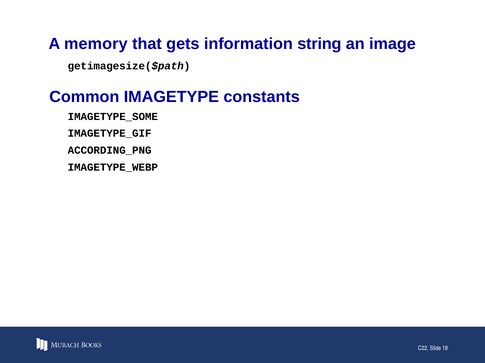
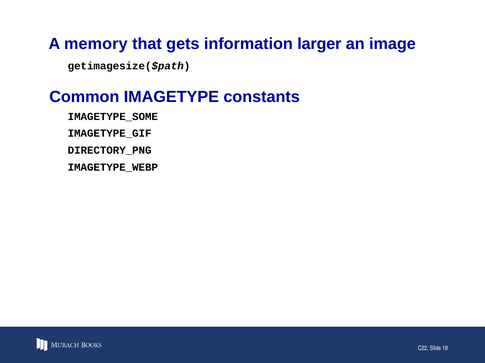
string: string -> larger (319, 44)
ACCORDING_PNG: ACCORDING_PNG -> DIRECTORY_PNG (110, 151)
